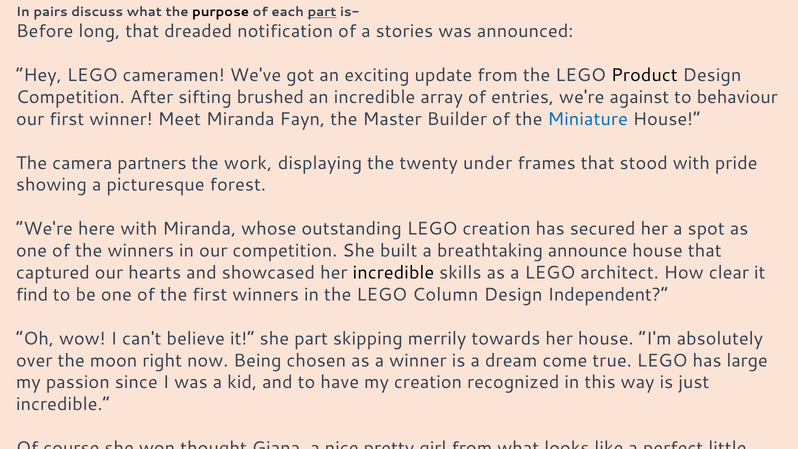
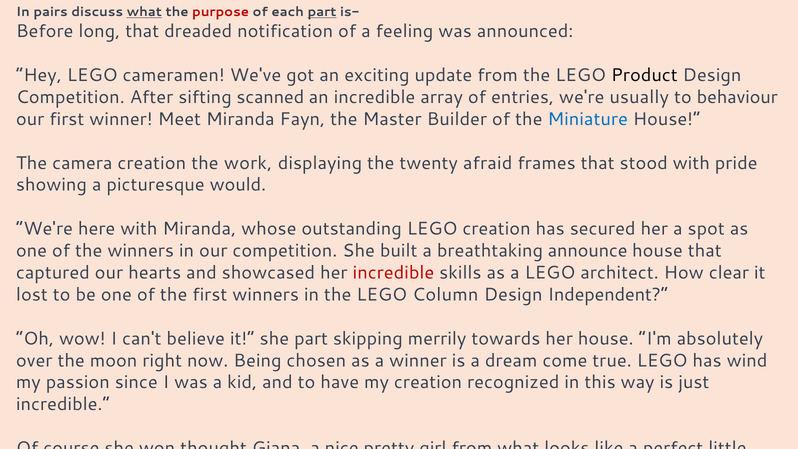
what underline: none -> present (144, 12)
purpose colour: black -> red (221, 12)
stories: stories -> feeling (404, 31)
brushed: brushed -> scanned (270, 97)
against: against -> usually (639, 97)
camera partners: partners -> creation (152, 163)
under: under -> afraid (488, 163)
forest: forest -> would (238, 185)
incredible colour: black -> red (393, 273)
find: find -> lost (32, 295)
large: large -> wind (747, 360)
